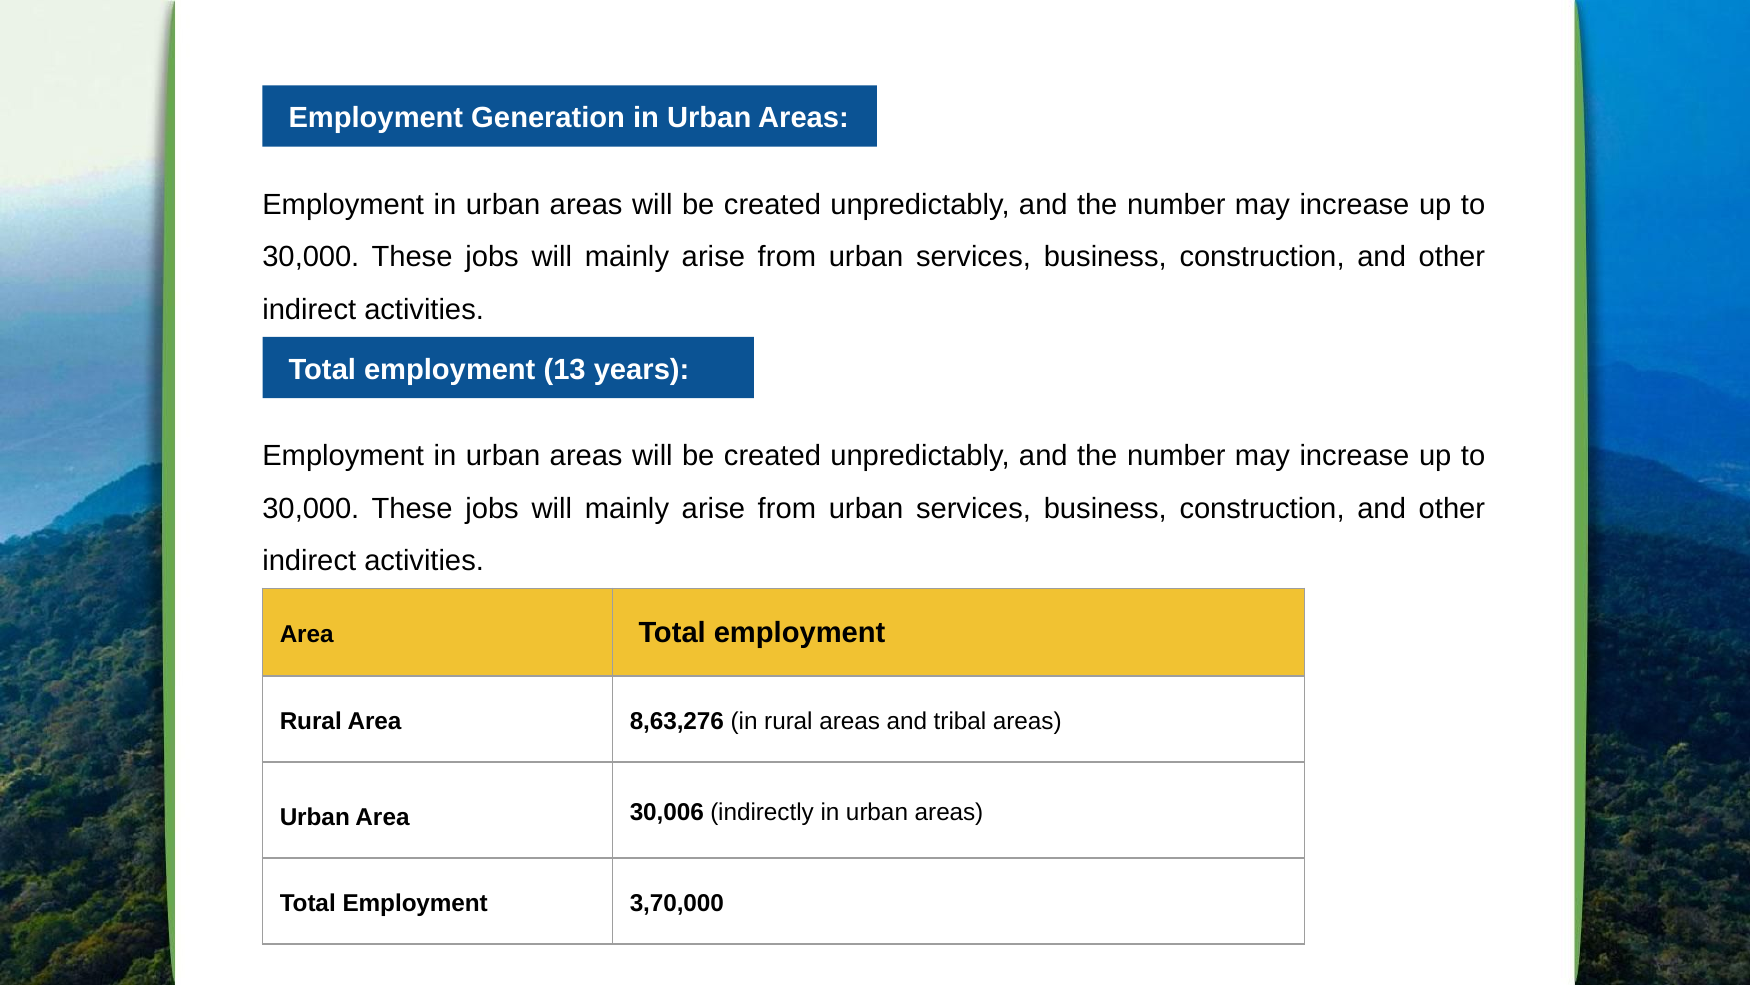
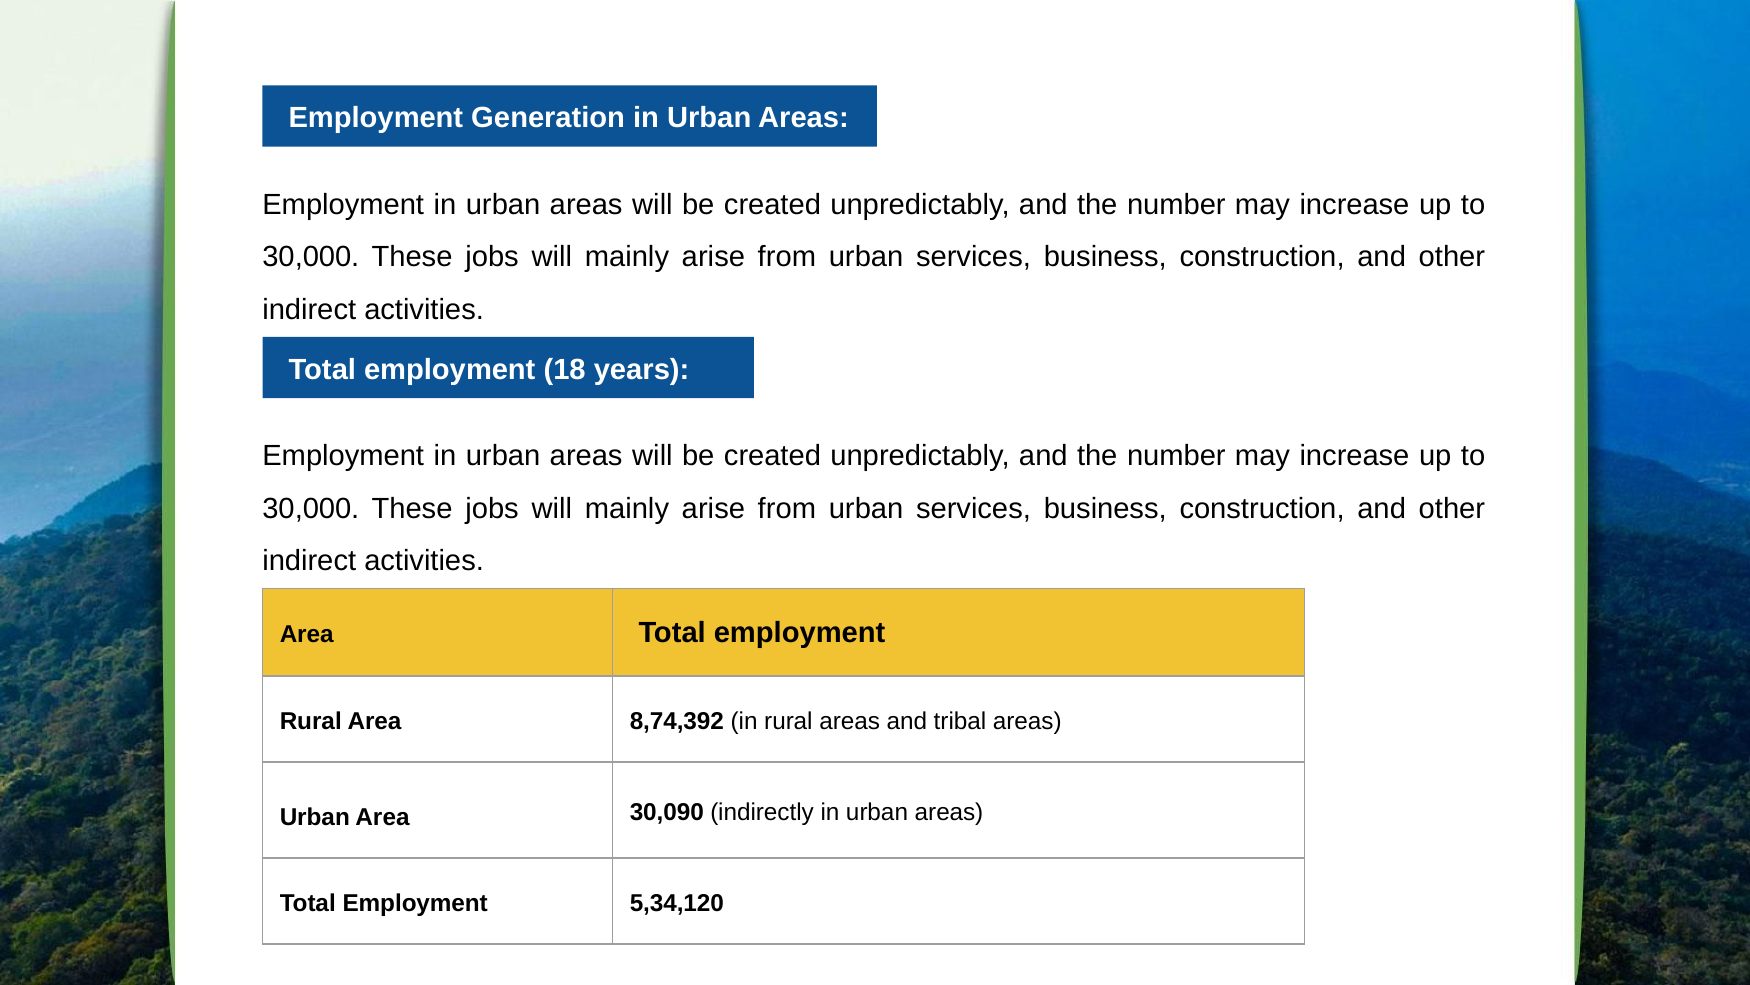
13: 13 -> 18 (565, 369)
8,63,276: 8,63,276 -> 8,74,392 (677, 721)
30,006: 30,006 -> 30,090 (667, 812)
3,70,000: 3,70,000 -> 5,34,120 (677, 903)
